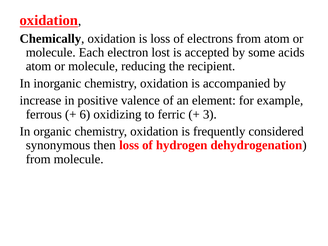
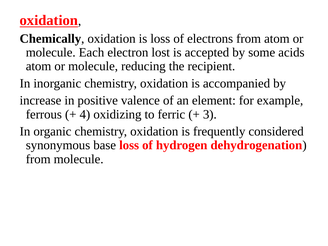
6: 6 -> 4 (85, 114)
then: then -> base (105, 145)
